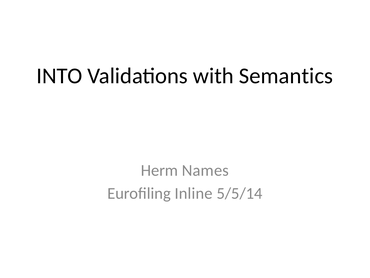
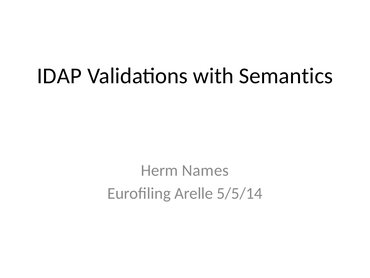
INTO: INTO -> IDAP (59, 76)
Inline: Inline -> Arelle (194, 193)
